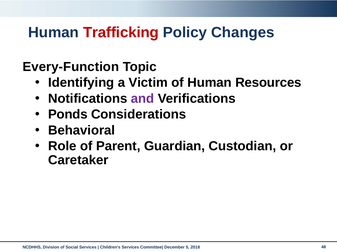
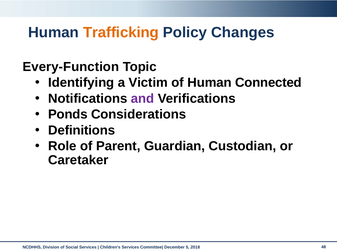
Trafficking colour: red -> orange (121, 33)
Resources: Resources -> Connected (268, 83)
Behavioral: Behavioral -> Definitions (82, 131)
